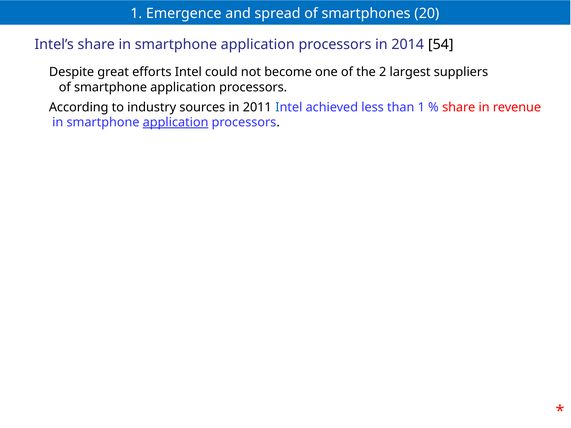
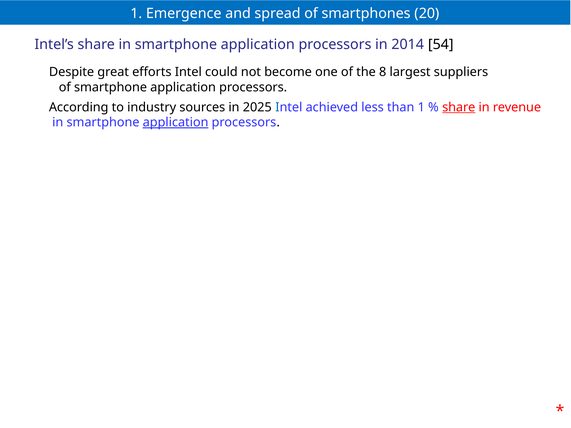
2: 2 -> 8 (383, 72)
2011: 2011 -> 2025 (257, 107)
share underline: none -> present (459, 107)
